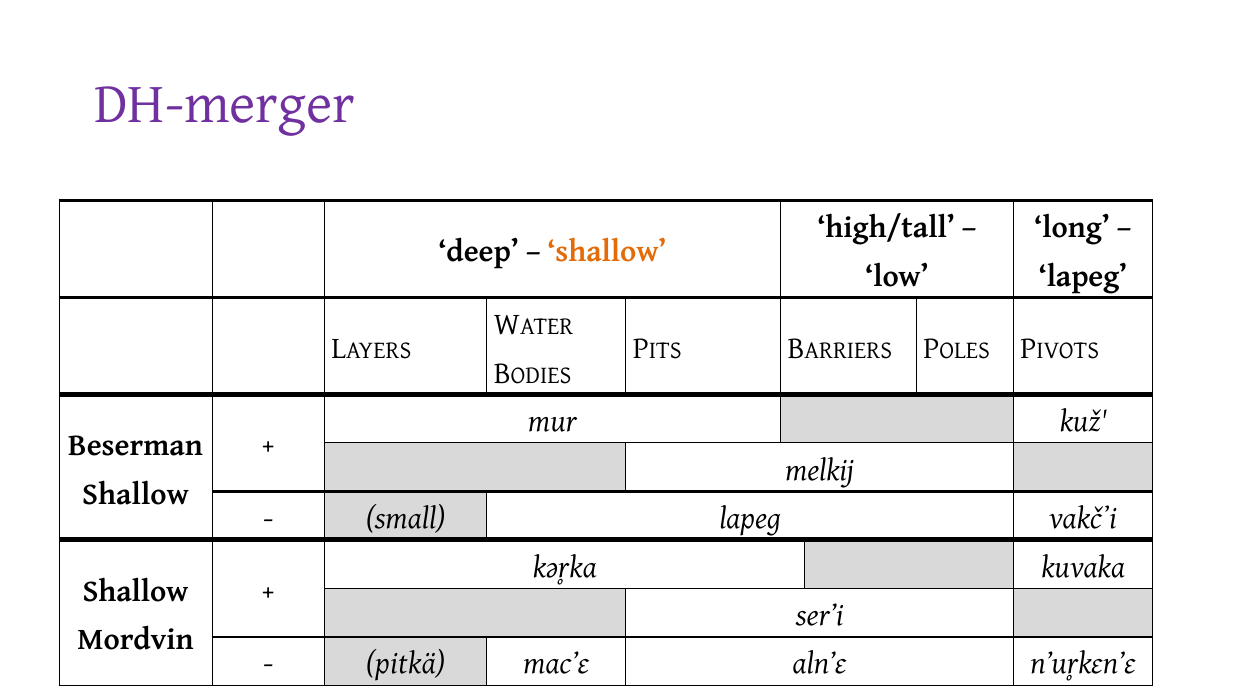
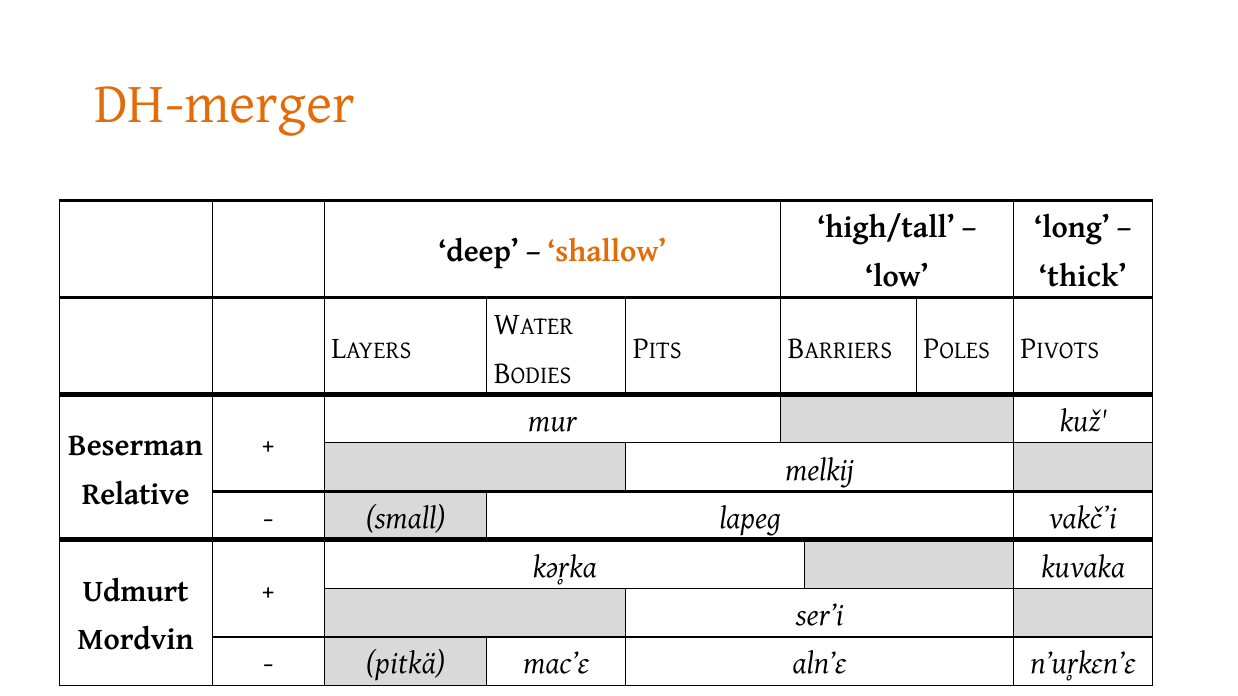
DH-merger colour: purple -> orange (224, 104)
lapeg: lapeg -> thick (1083, 276)
Shallow: Shallow -> Relative (136, 494)
Shallow: Shallow -> Udmurt (136, 591)
